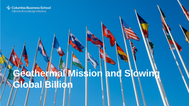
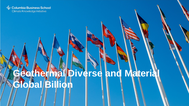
Mission: Mission -> Diverse (85, 74)
Slowing: Slowing -> Material (142, 74)
